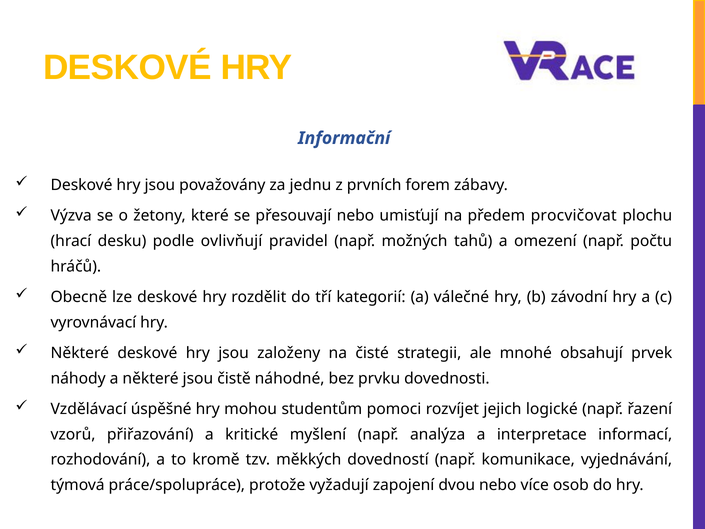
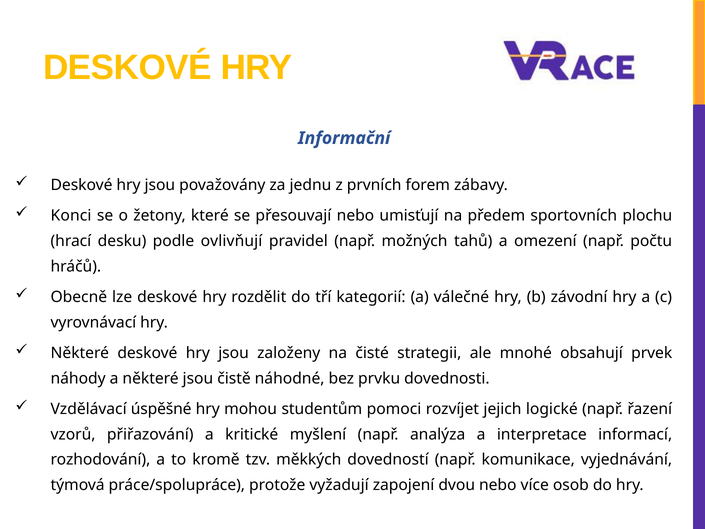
Výzva: Výzva -> Konci (71, 216)
procvičovat: procvičovat -> sportovních (574, 216)
